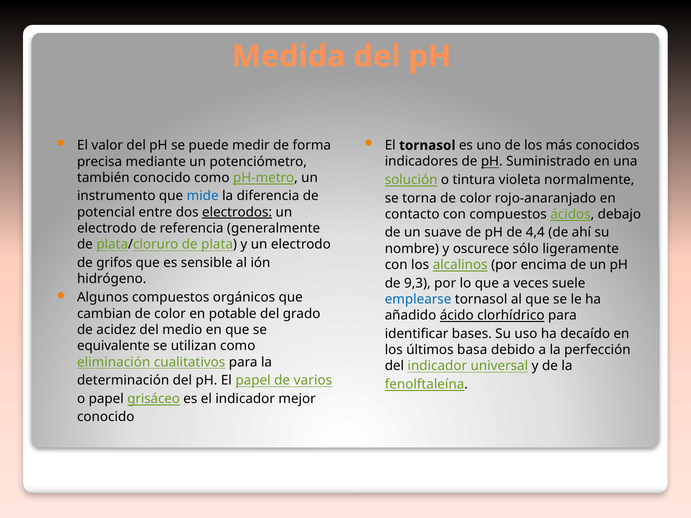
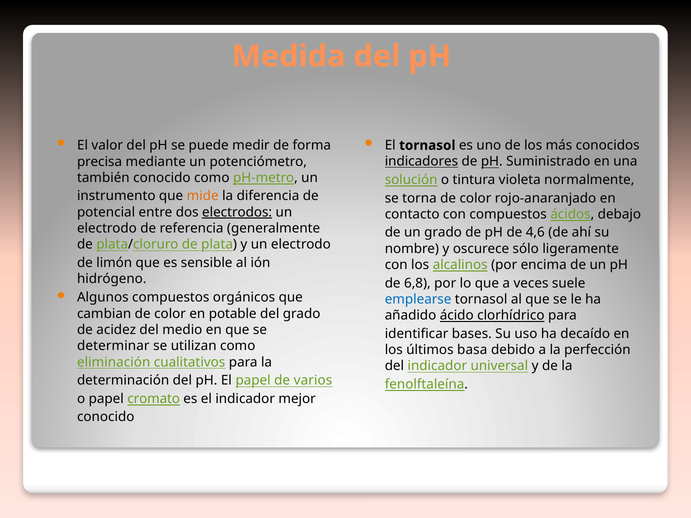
indicadores underline: none -> present (421, 162)
mide colour: blue -> orange (203, 196)
un suave: suave -> grado (443, 233)
4,4: 4,4 -> 4,6 (535, 233)
grifos: grifos -> limón (114, 263)
9,3: 9,3 -> 6,8 (417, 283)
equivalente: equivalente -> determinar (113, 346)
grisáceo: grisáceo -> cromato (154, 399)
